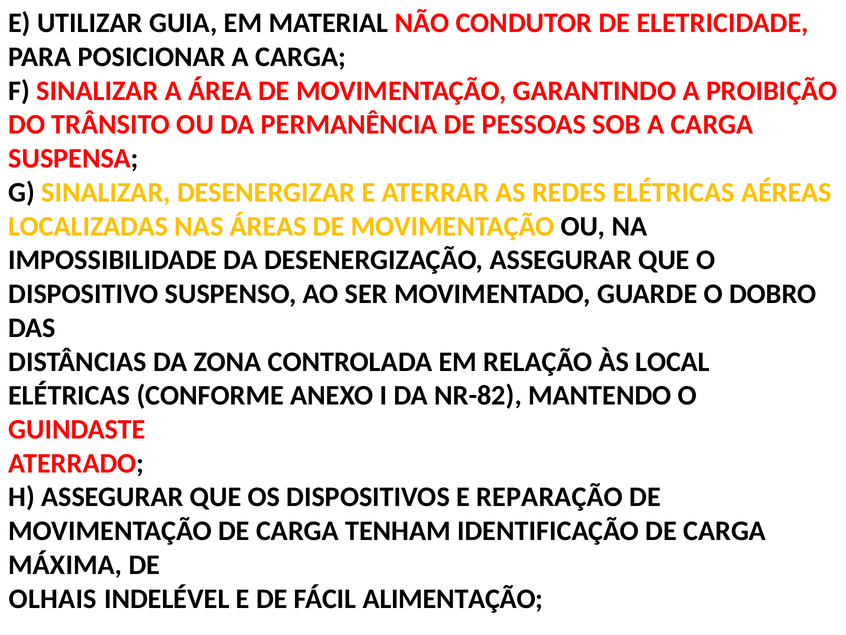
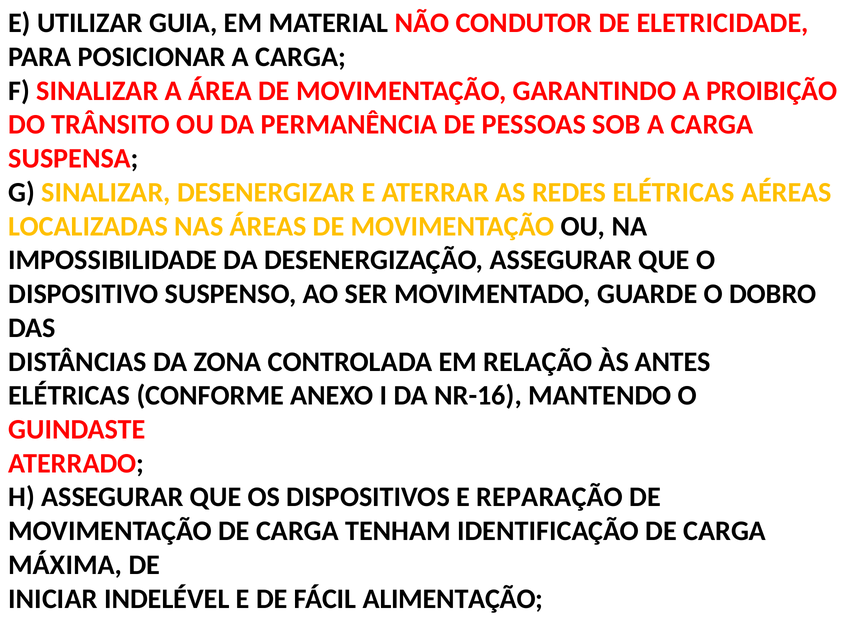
LOCAL: LOCAL -> ANTES (673, 361)
NR-82: NR-82 -> NR-16 (478, 395)
OLHAIS: OLHAIS -> INICIAR (53, 598)
